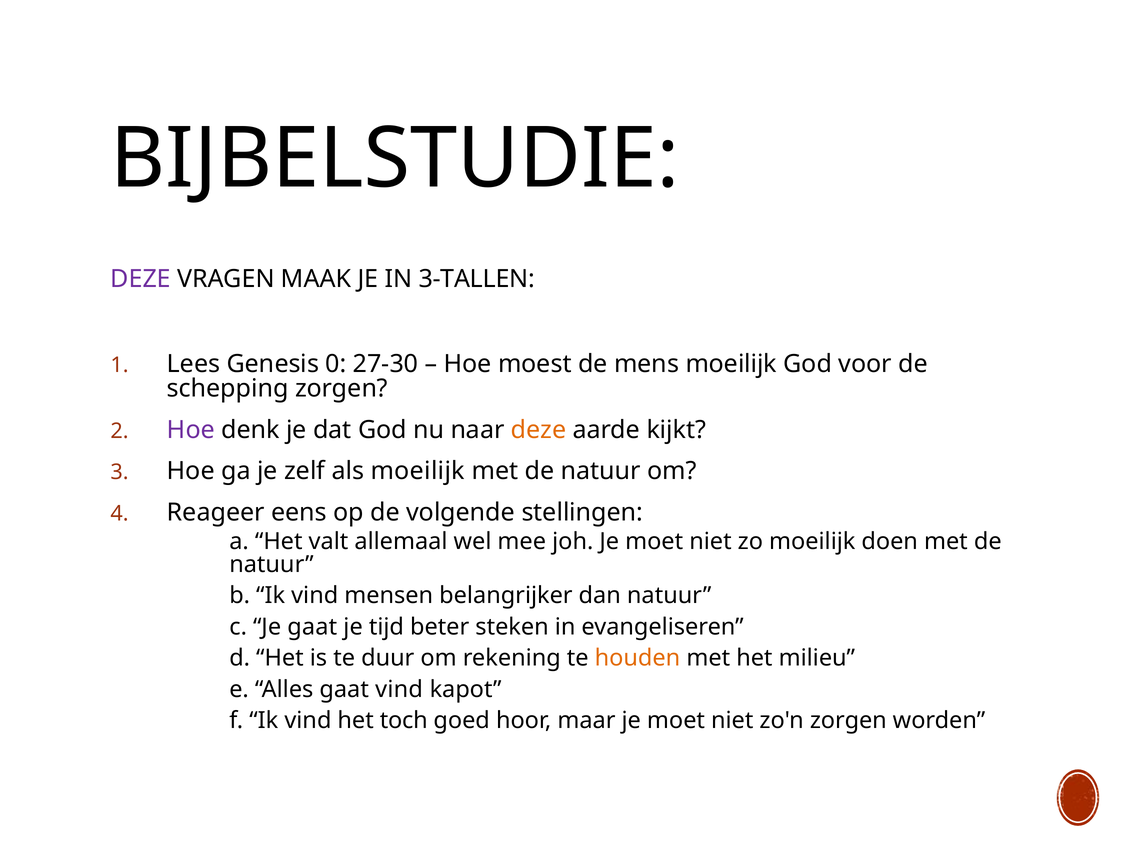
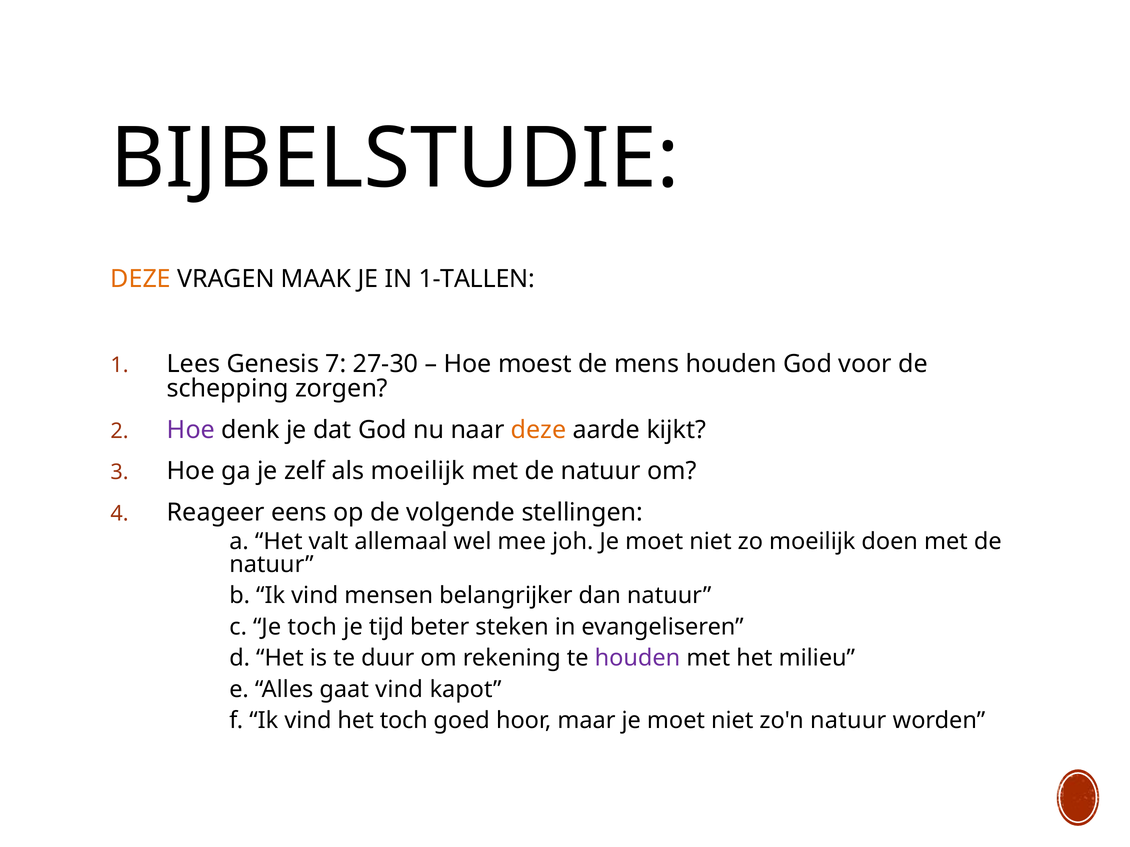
DEZE colour: purple -> orange (141, 279)
3-TALLEN: 3-TALLEN -> 1-TALLEN (477, 279)
0: 0 -> 7 (336, 364)
mens moeilijk: moeilijk -> houden (731, 364)
Je gaat: gaat -> toch (312, 627)
houden colour: orange -> purple (637, 659)
zo'n zorgen: zorgen -> natuur (848, 721)
